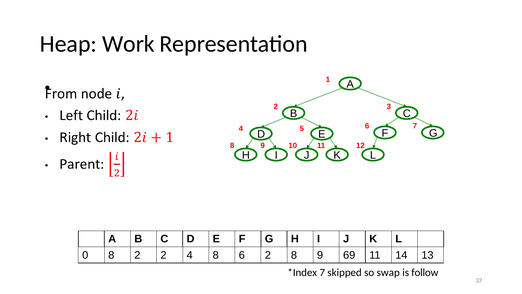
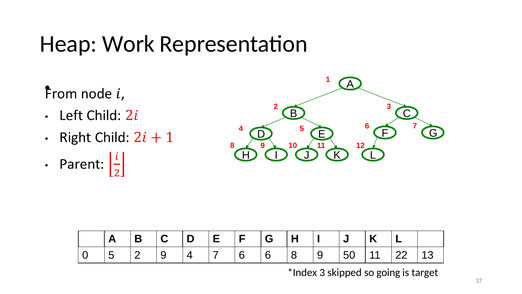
0 8: 8 -> 5 (111, 255)
2 2: 2 -> 9 (164, 255)
4 8: 8 -> 7 (216, 255)
6 2: 2 -> 6 (268, 255)
69: 69 -> 50 (349, 255)
14: 14 -> 22 (401, 255)
7: 7 -> 3 (322, 272)
swap: swap -> going (388, 272)
follow: follow -> target (425, 272)
